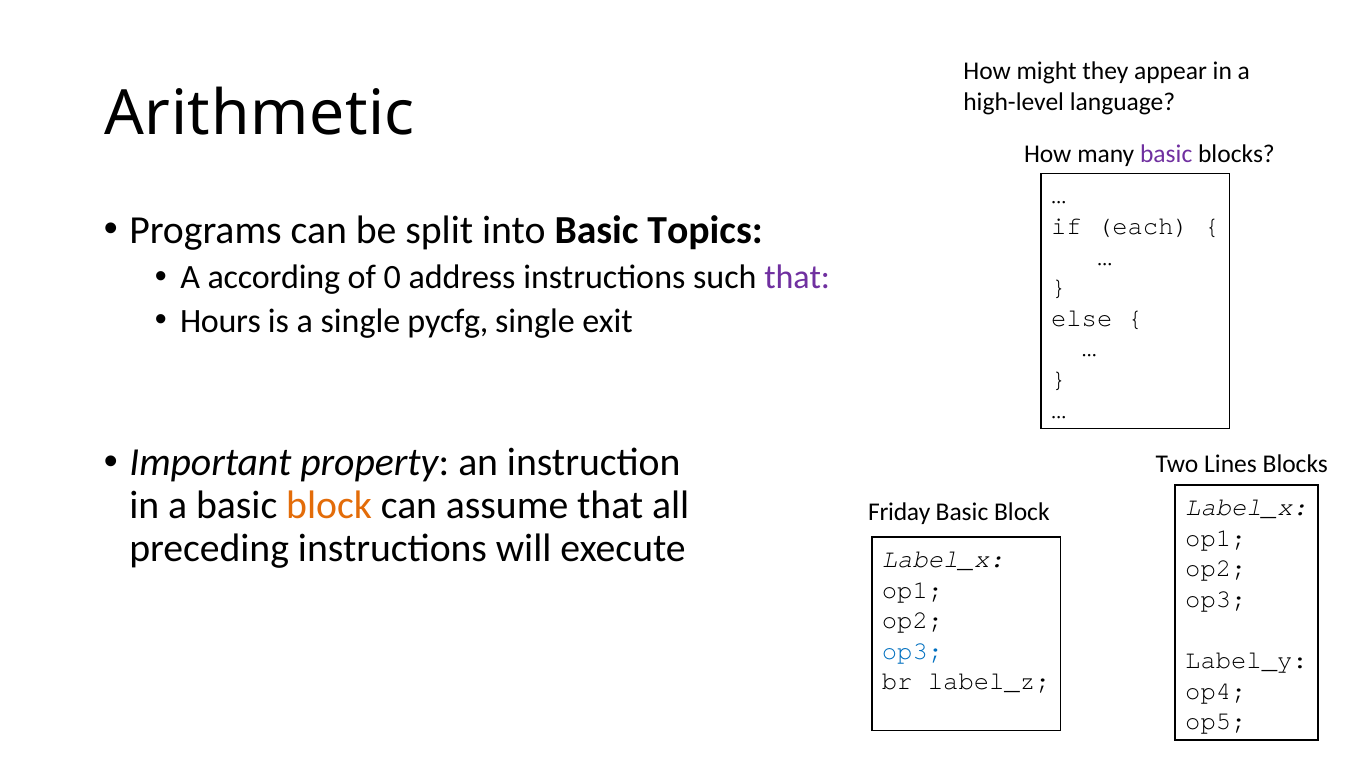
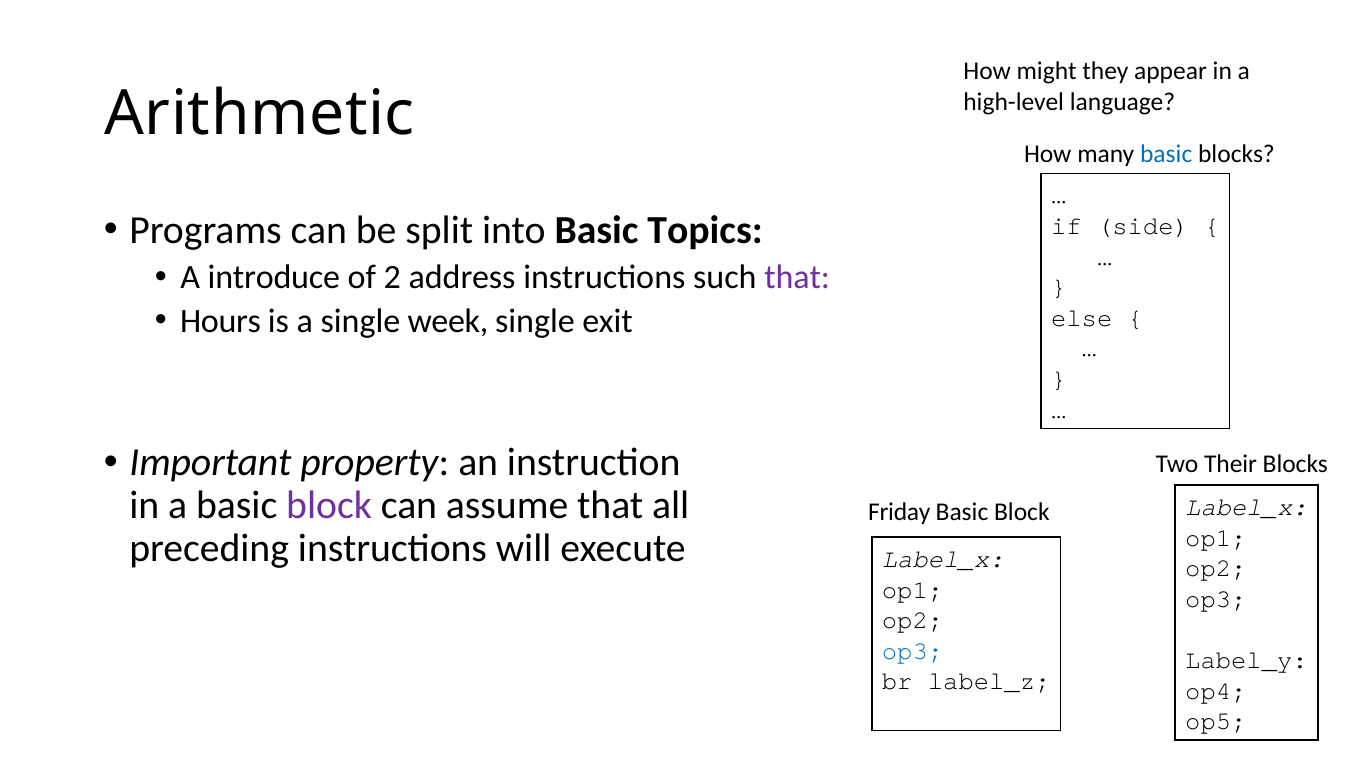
basic colour: purple -> blue (1166, 154)
each: each -> side (1143, 226)
according: according -> introduce (274, 277)
0: 0 -> 2 (392, 277)
pycfg: pycfg -> week (448, 321)
Lines: Lines -> Their (1231, 464)
block colour: orange -> purple (329, 506)
